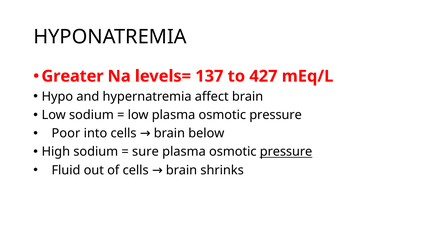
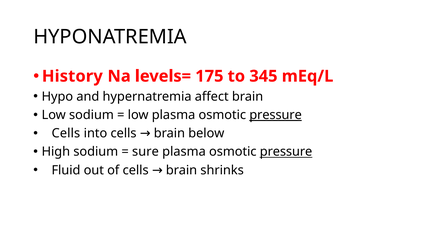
Greater: Greater -> History (72, 76)
137: 137 -> 175 (209, 76)
427: 427 -> 345 (263, 76)
pressure underline: none -> present (276, 115)
Poor: Poor -> Cells (66, 133)
